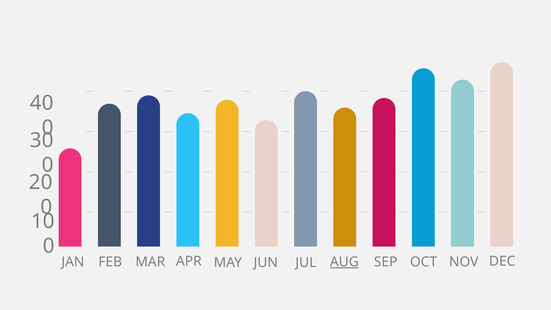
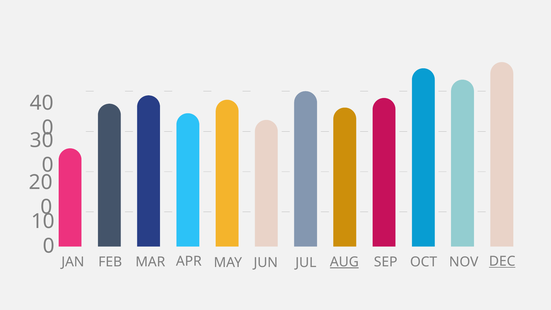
DEC underline: none -> present (502, 261)
